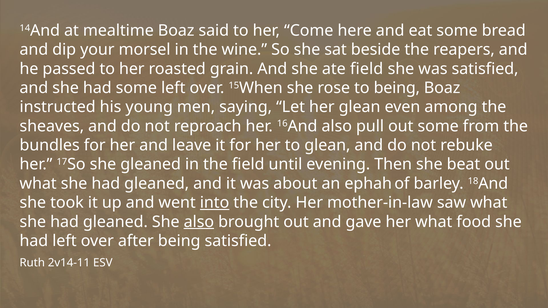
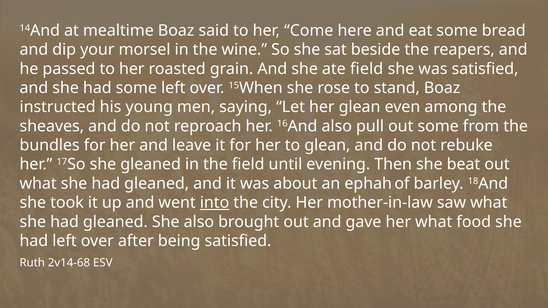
to being: being -> stand (397, 88)
also underline: present -> none (199, 222)
2v14-11: 2v14-11 -> 2v14-68 (69, 263)
